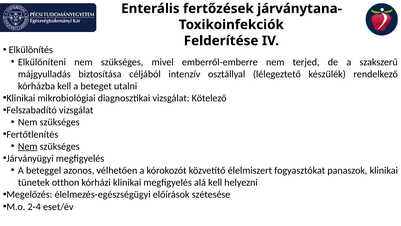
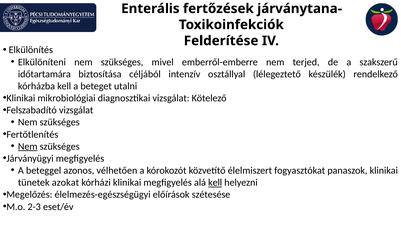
májgyulladás: májgyulladás -> időtartamára (44, 74)
otthon: otthon -> azokat (65, 182)
kell underline: none -> present (215, 182)
2-4: 2-4 -> 2-3 (34, 206)
